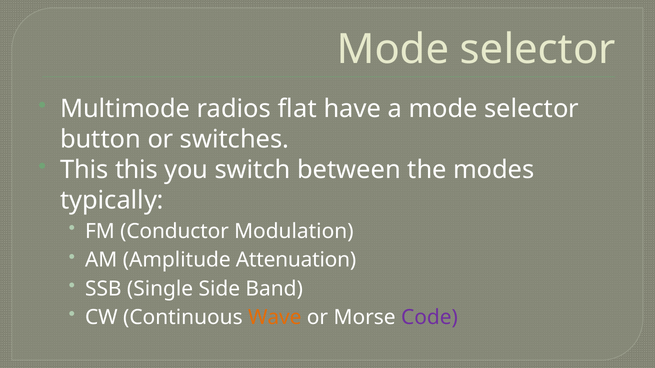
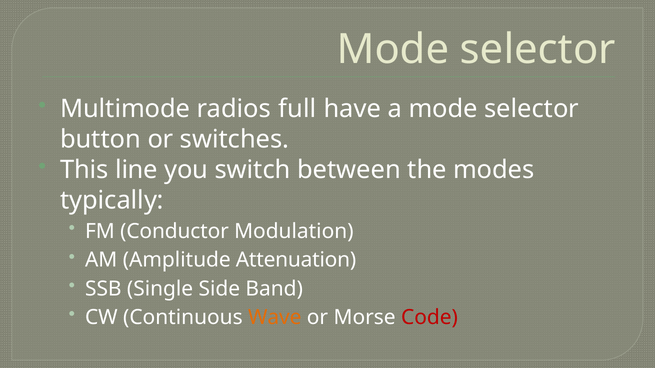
flat: flat -> full (297, 109)
This this: this -> line (137, 170)
Code colour: purple -> red (429, 318)
